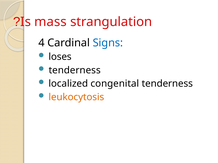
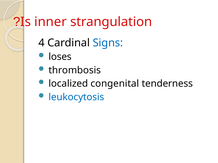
mass: mass -> inner (51, 22)
tenderness: tenderness -> thrombosis (75, 70)
leukocytosis colour: orange -> blue (76, 97)
